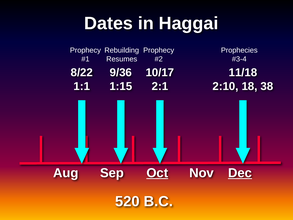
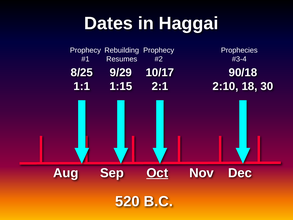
8/22: 8/22 -> 8/25 (82, 73)
9/36: 9/36 -> 9/29 (121, 73)
11/18: 11/18 -> 90/18 (243, 73)
38: 38 -> 30 (267, 86)
Dec underline: present -> none (240, 173)
